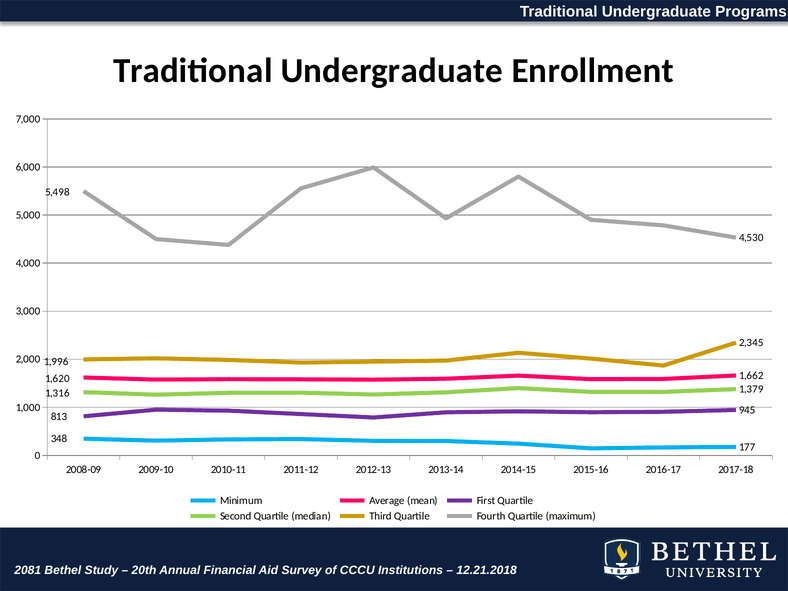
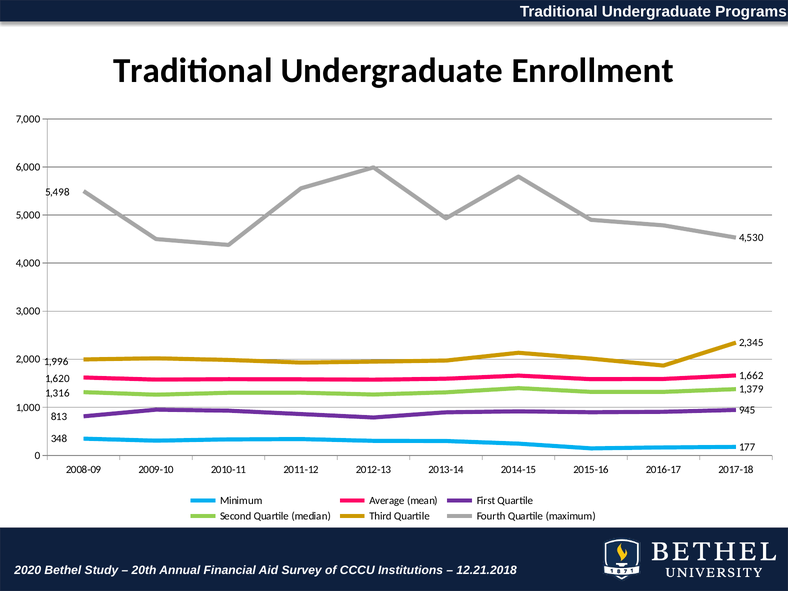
2081: 2081 -> 2020 (28, 570)
